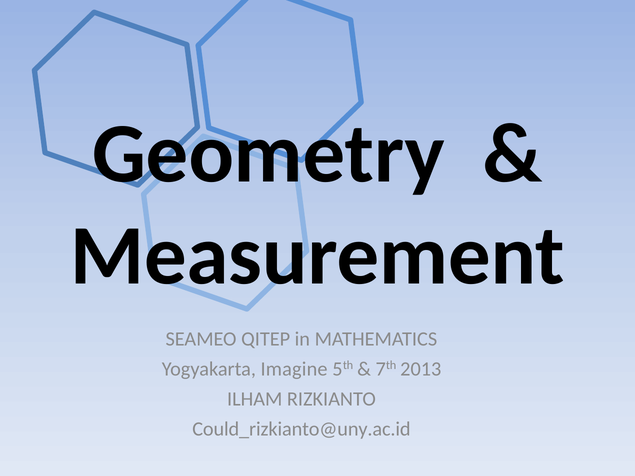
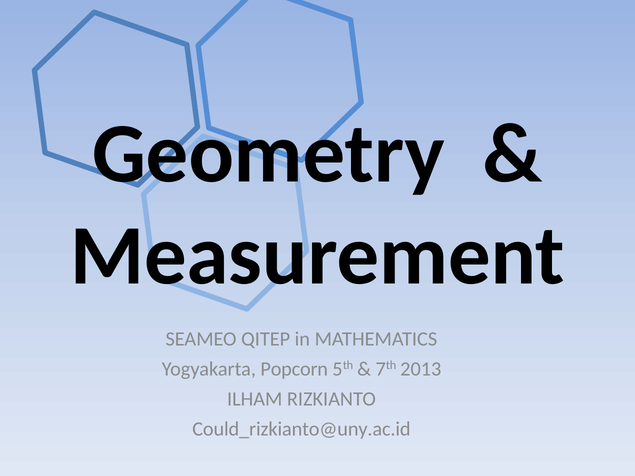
Imagine: Imagine -> Popcorn (294, 369)
